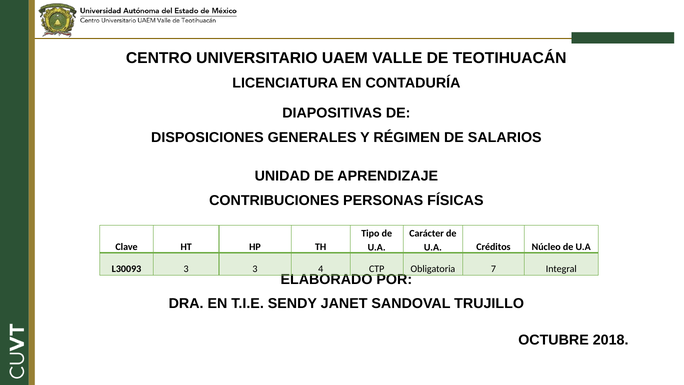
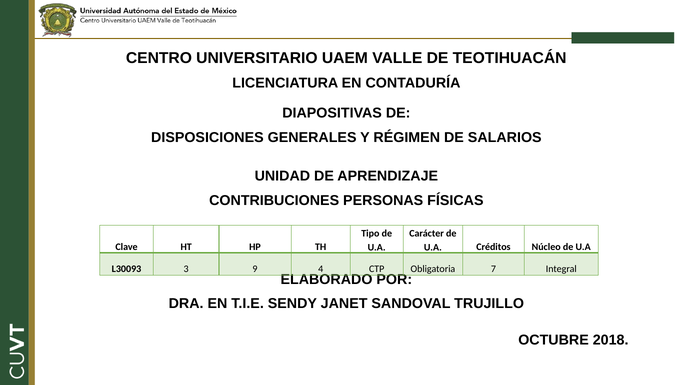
3 3: 3 -> 9 (255, 269)
